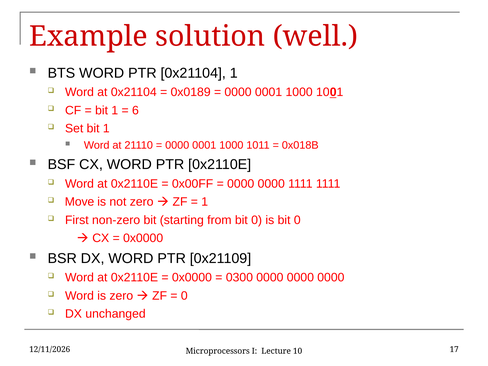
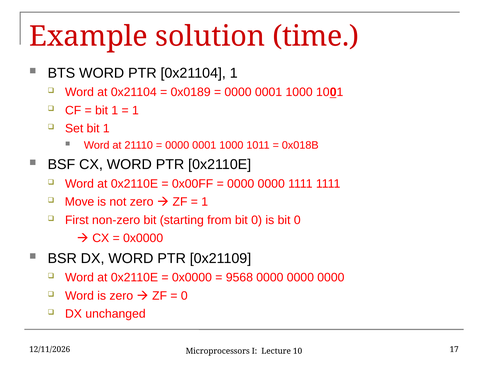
well: well -> time (316, 36)
6: 6 -> 1 (135, 110)
0300: 0300 -> 9568 (239, 278)
